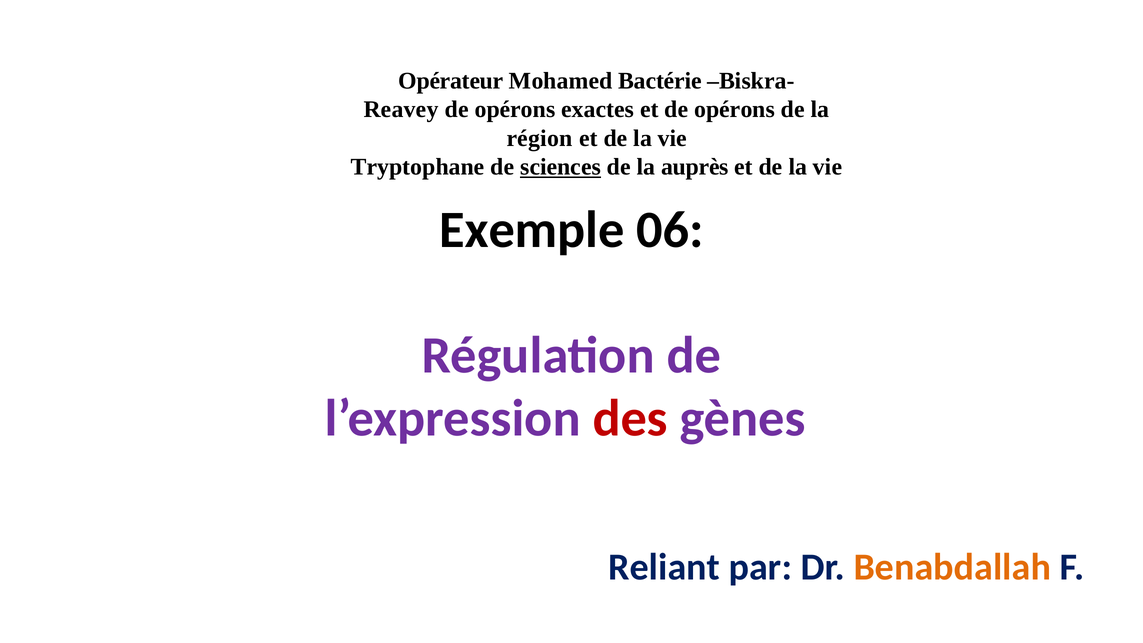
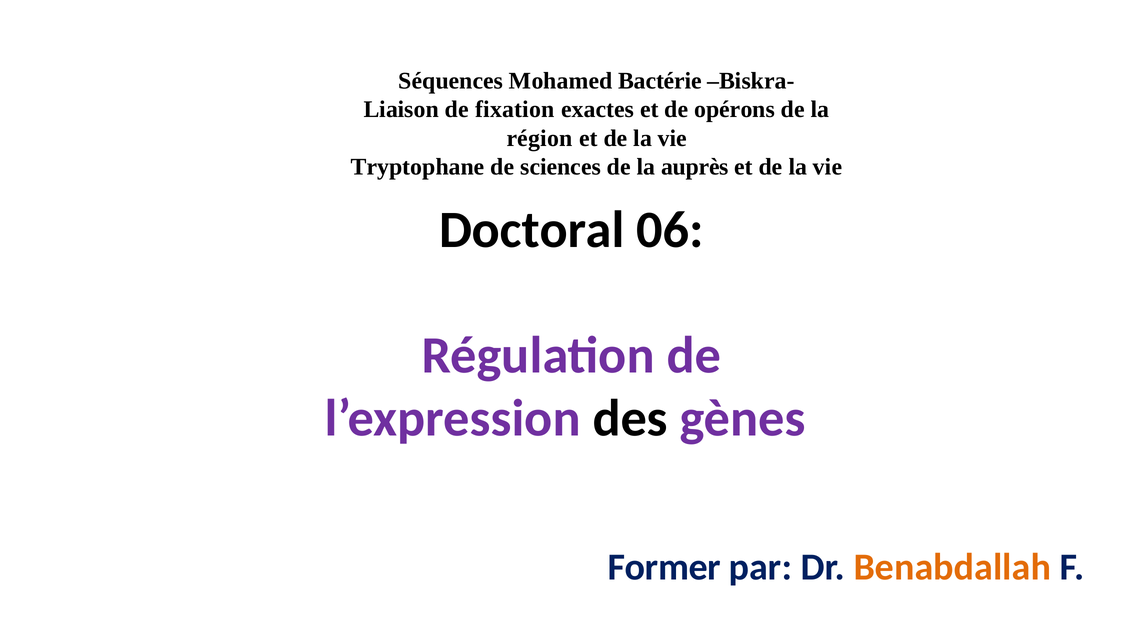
Opérateur: Opérateur -> Séquences (451, 81)
Reavey: Reavey -> Liaison (401, 110)
opérons: opérons -> fixation (515, 110)
sciences underline: present -> none (561, 167)
Exemple: Exemple -> Doctoral (532, 230)
des colour: red -> black (630, 418)
Reliant: Reliant -> Former (664, 567)
